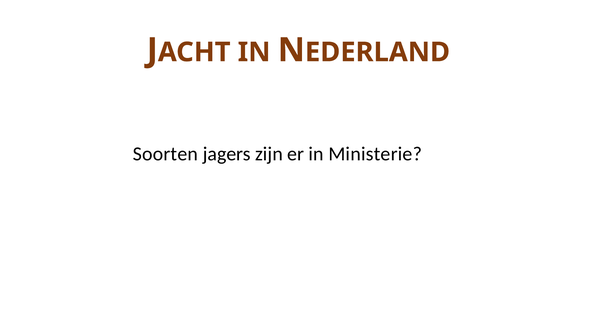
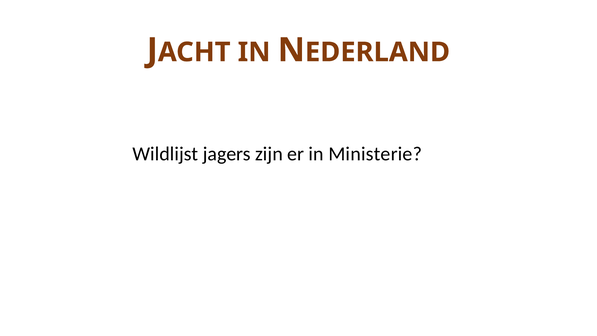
Soorten: Soorten -> Wildlijst (165, 154)
